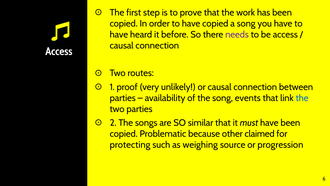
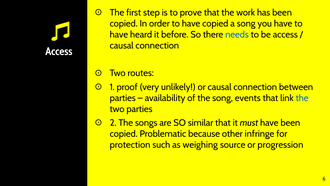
needs colour: purple -> blue (237, 35)
claimed: claimed -> infringe (260, 134)
protecting: protecting -> protection (130, 145)
